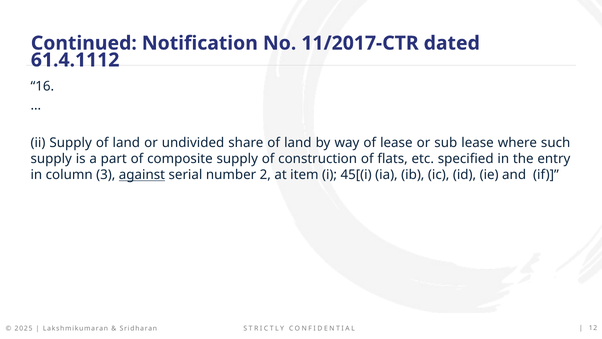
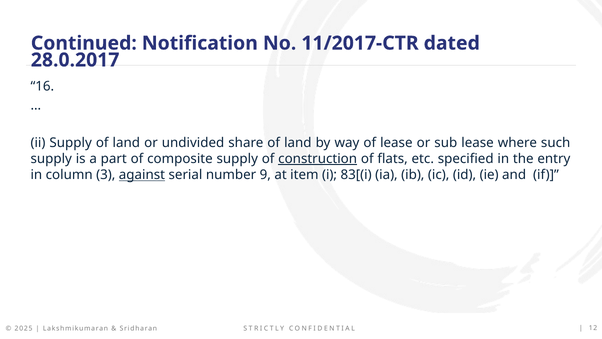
61.4.1112: 61.4.1112 -> 28.0.2017 (75, 60)
construction underline: none -> present (318, 159)
2: 2 -> 9 (265, 175)
45[(i: 45[(i -> 83[(i (356, 175)
